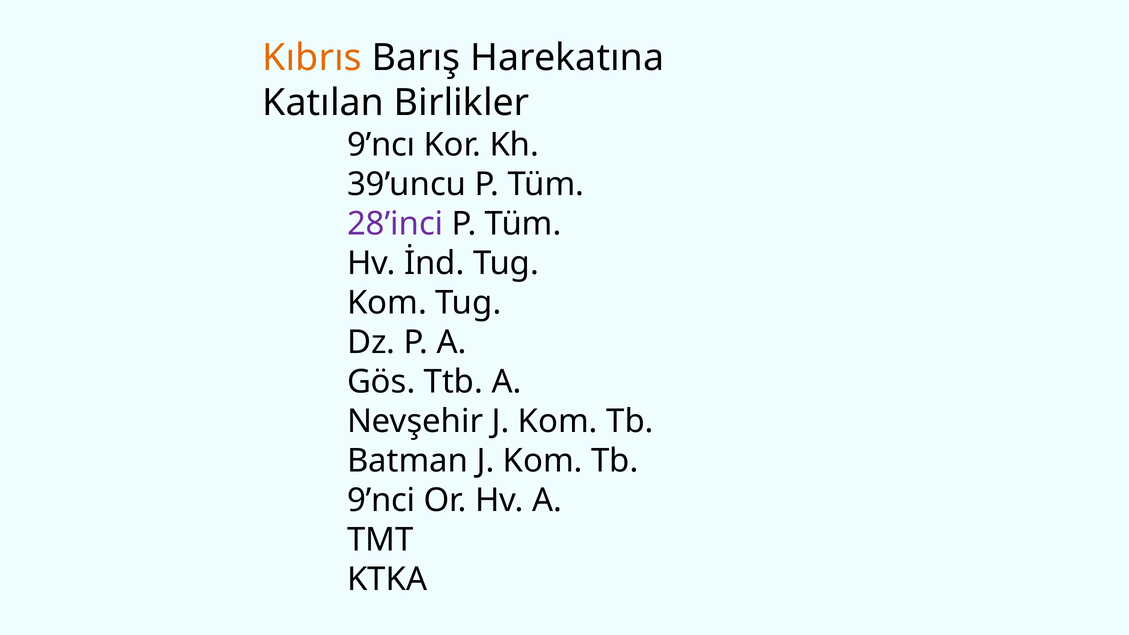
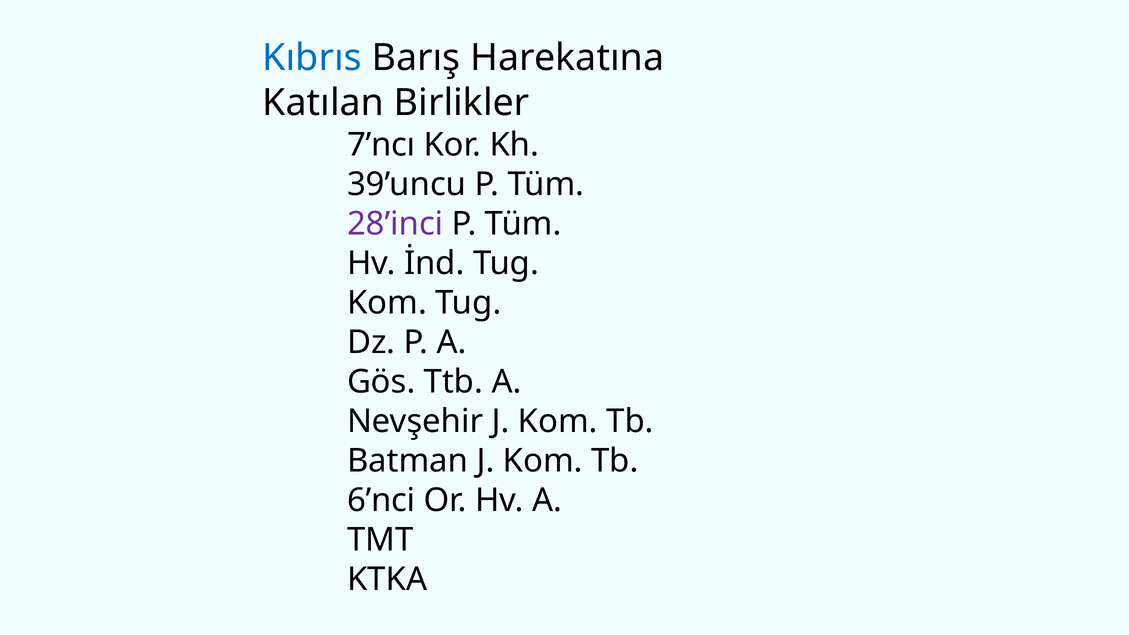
Kıbrıs colour: orange -> blue (312, 58)
9’ncı: 9’ncı -> 7’ncı (381, 145)
9’nci: 9’nci -> 6’nci (381, 501)
